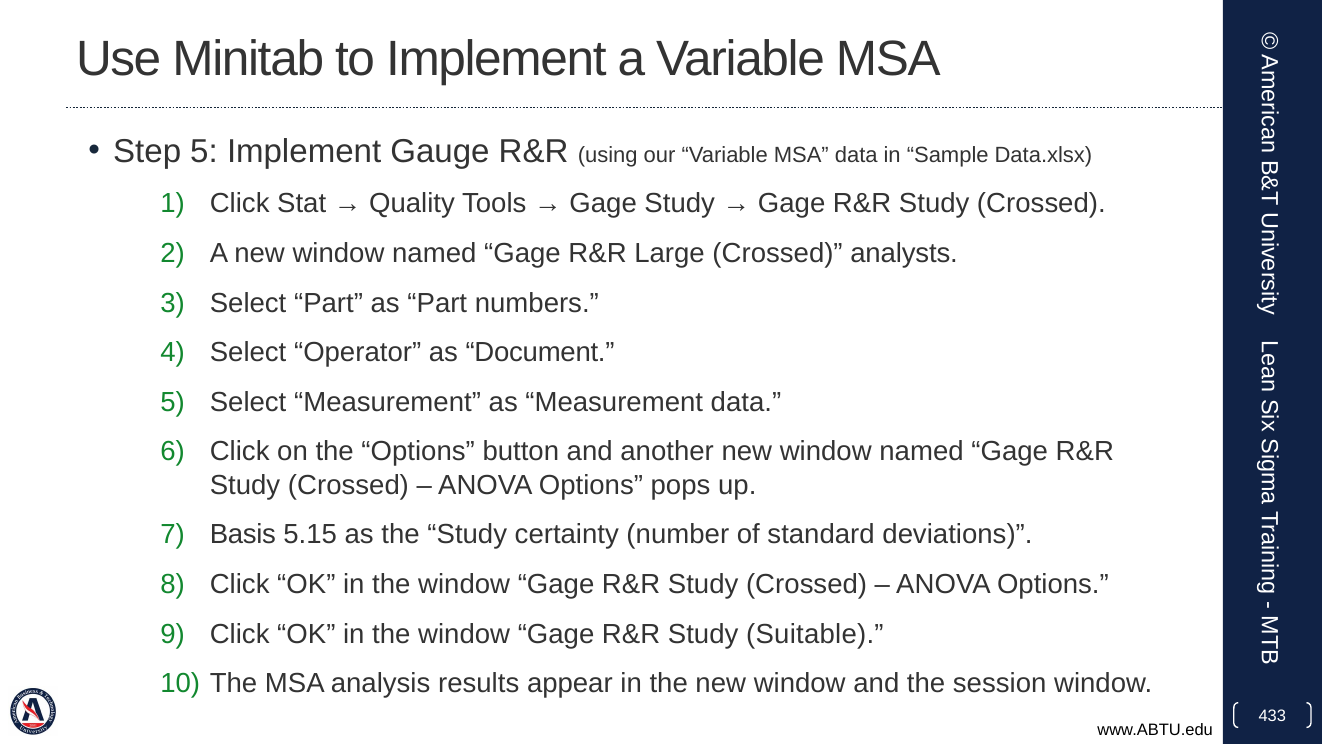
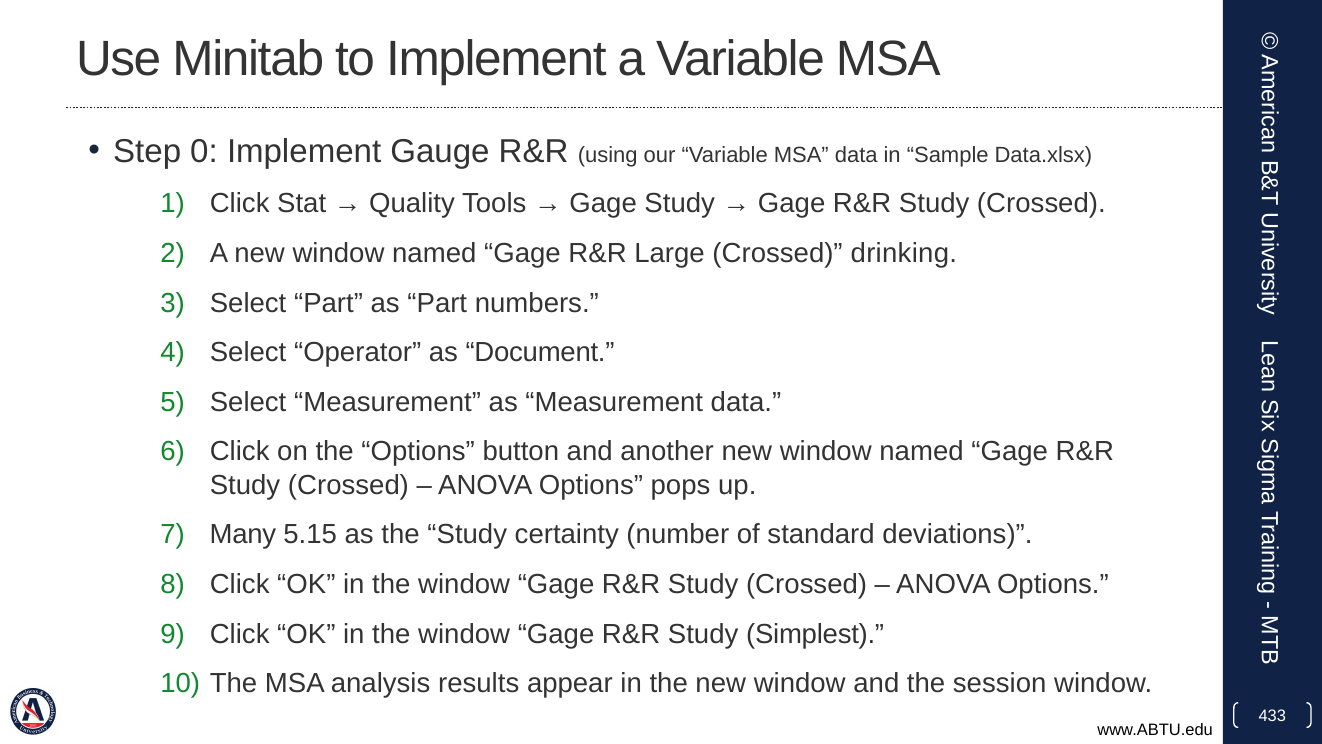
Step 5: 5 -> 0 (204, 151)
analysts: analysts -> drinking (904, 253)
Basis: Basis -> Many (243, 534)
Suitable: Suitable -> Simplest (815, 634)
